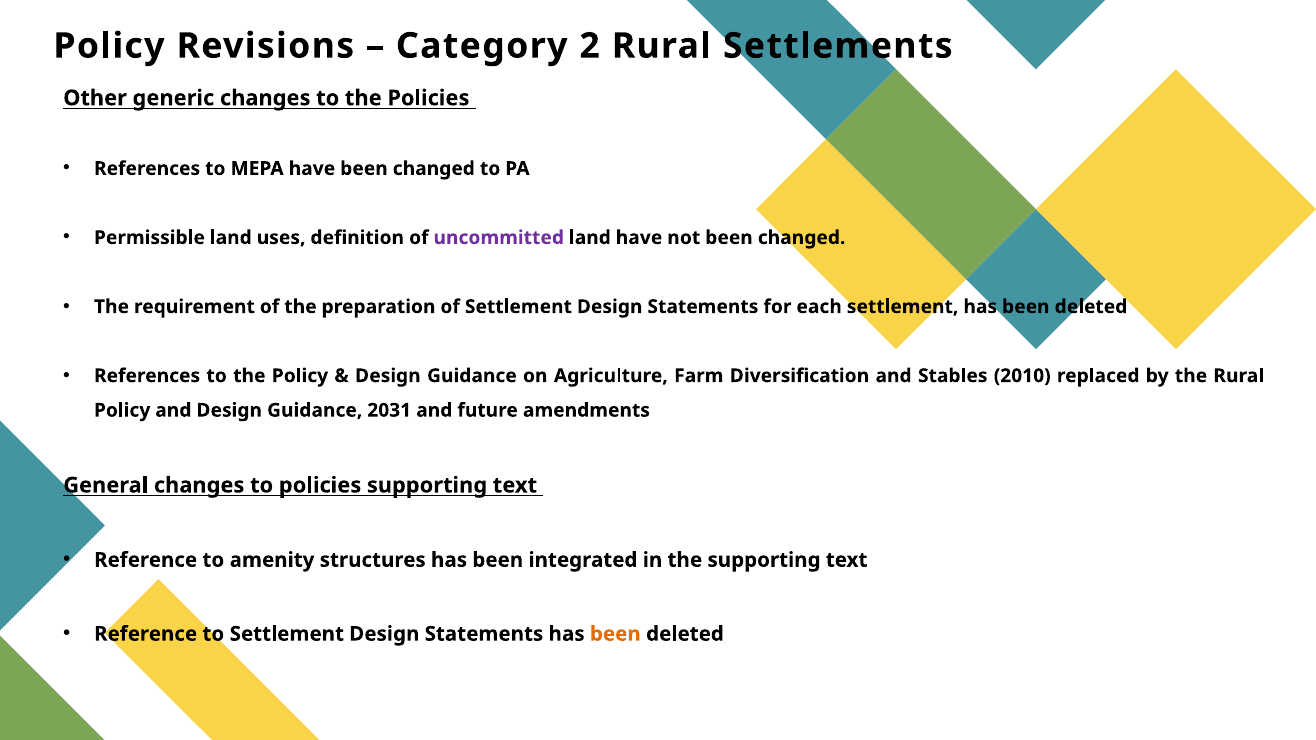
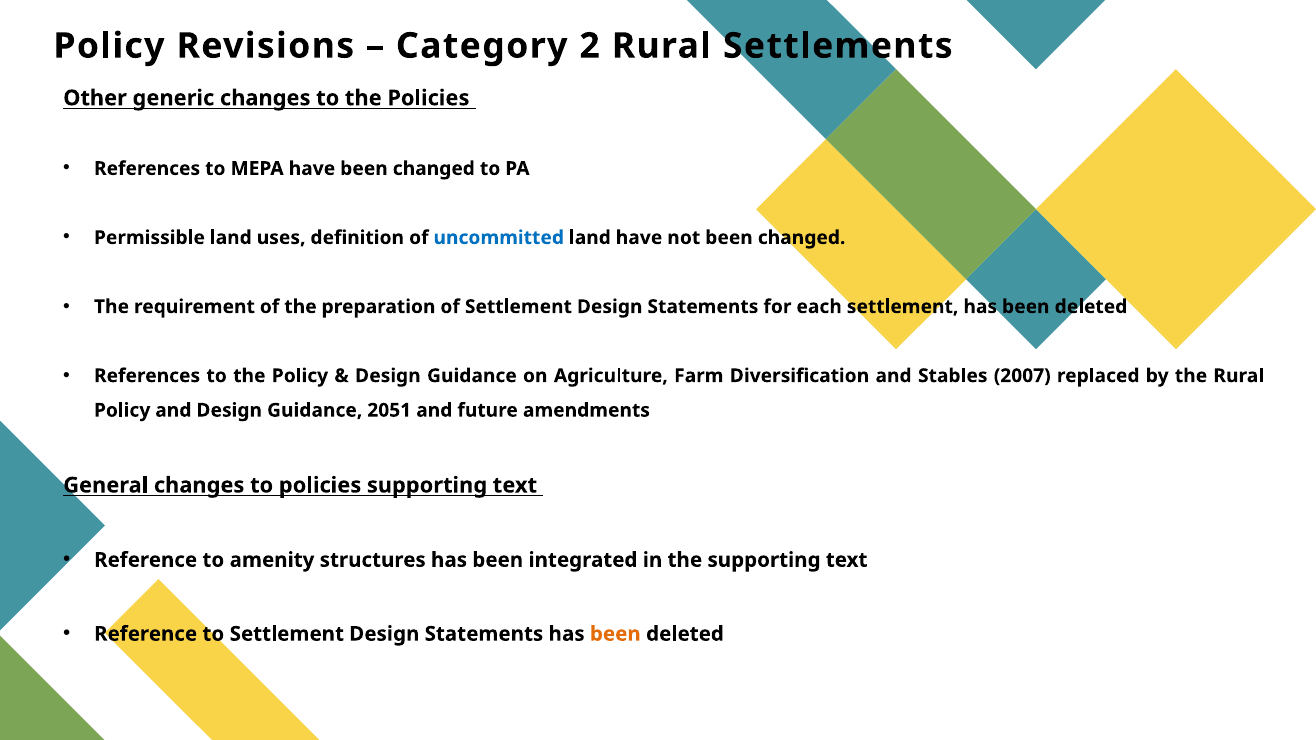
uncommitted colour: purple -> blue (499, 238)
2010: 2010 -> 2007 (1022, 376)
2031: 2031 -> 2051 (389, 410)
